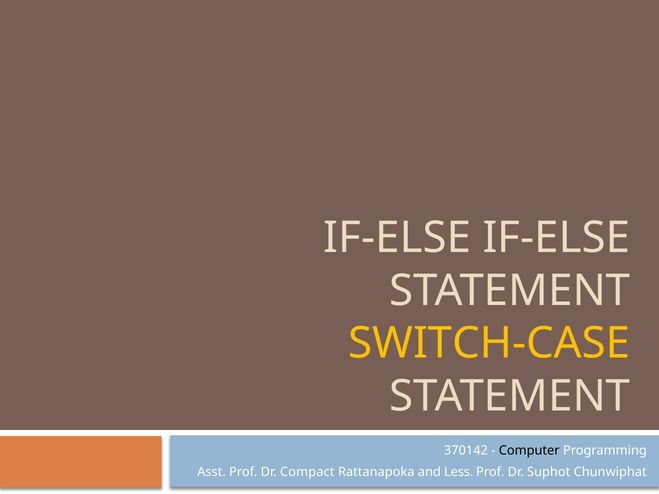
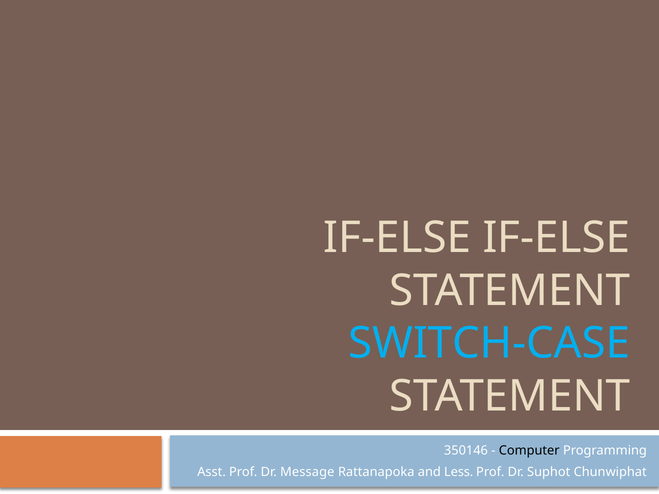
SWITCH-CASE colour: yellow -> light blue (489, 344)
370142: 370142 -> 350146 (466, 451)
Compact: Compact -> Message (307, 473)
